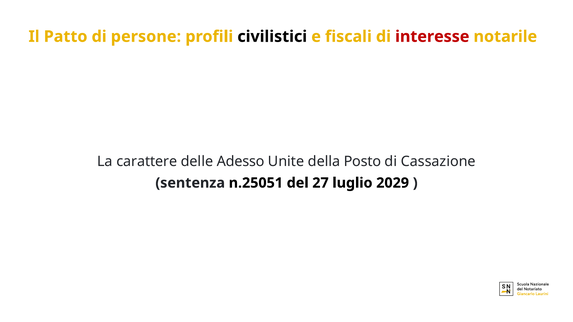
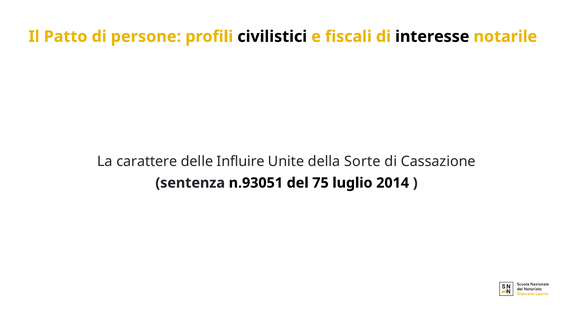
interesse colour: red -> black (432, 37)
Adesso: Adesso -> Influire (241, 162)
Posto: Posto -> Sorte (362, 162)
n.25051: n.25051 -> n.93051 (256, 183)
27: 27 -> 75 (320, 183)
2029: 2029 -> 2014 (393, 183)
